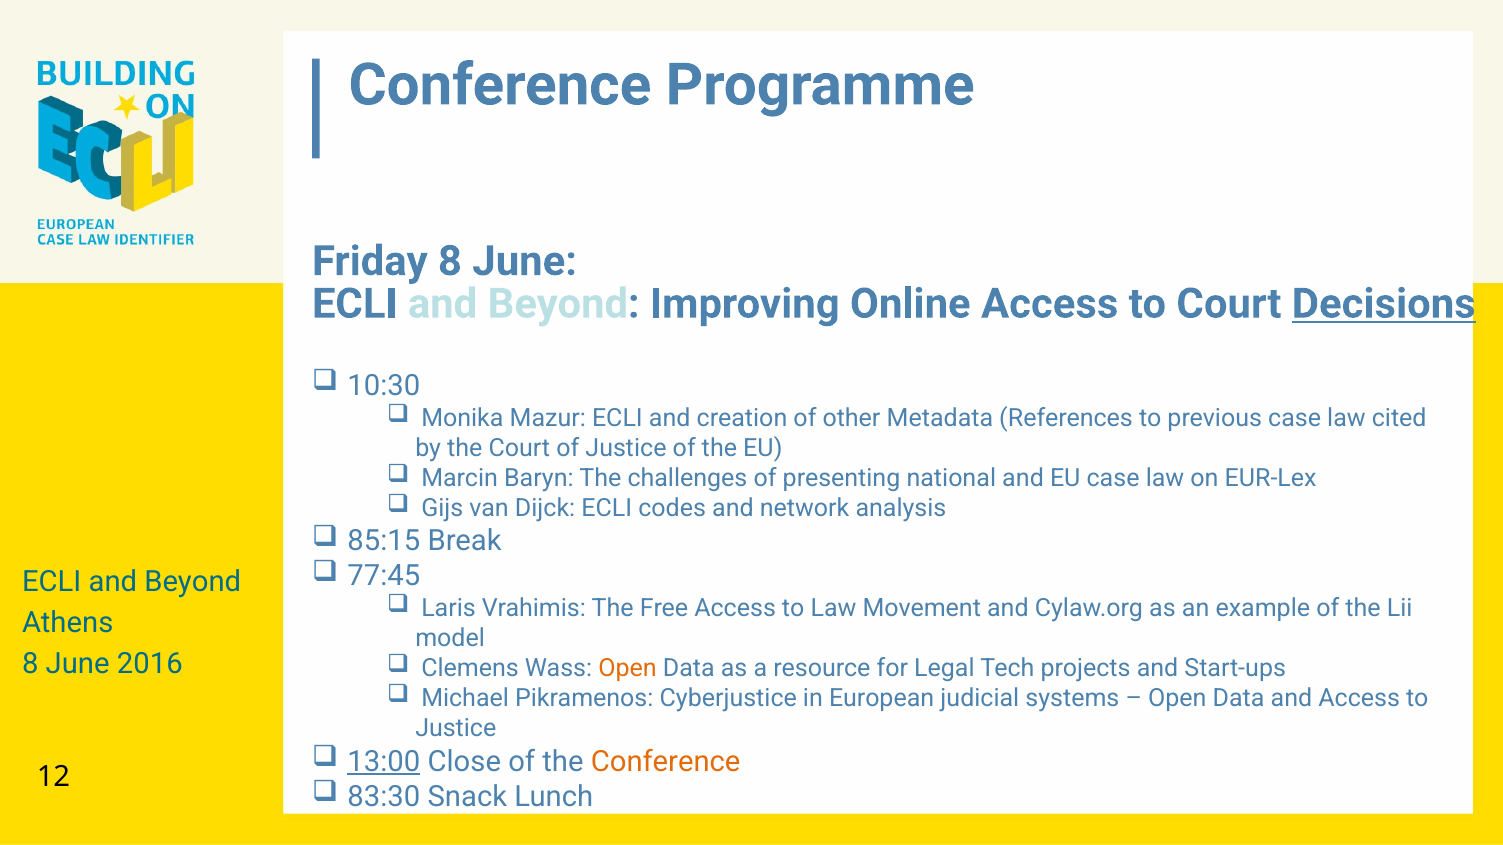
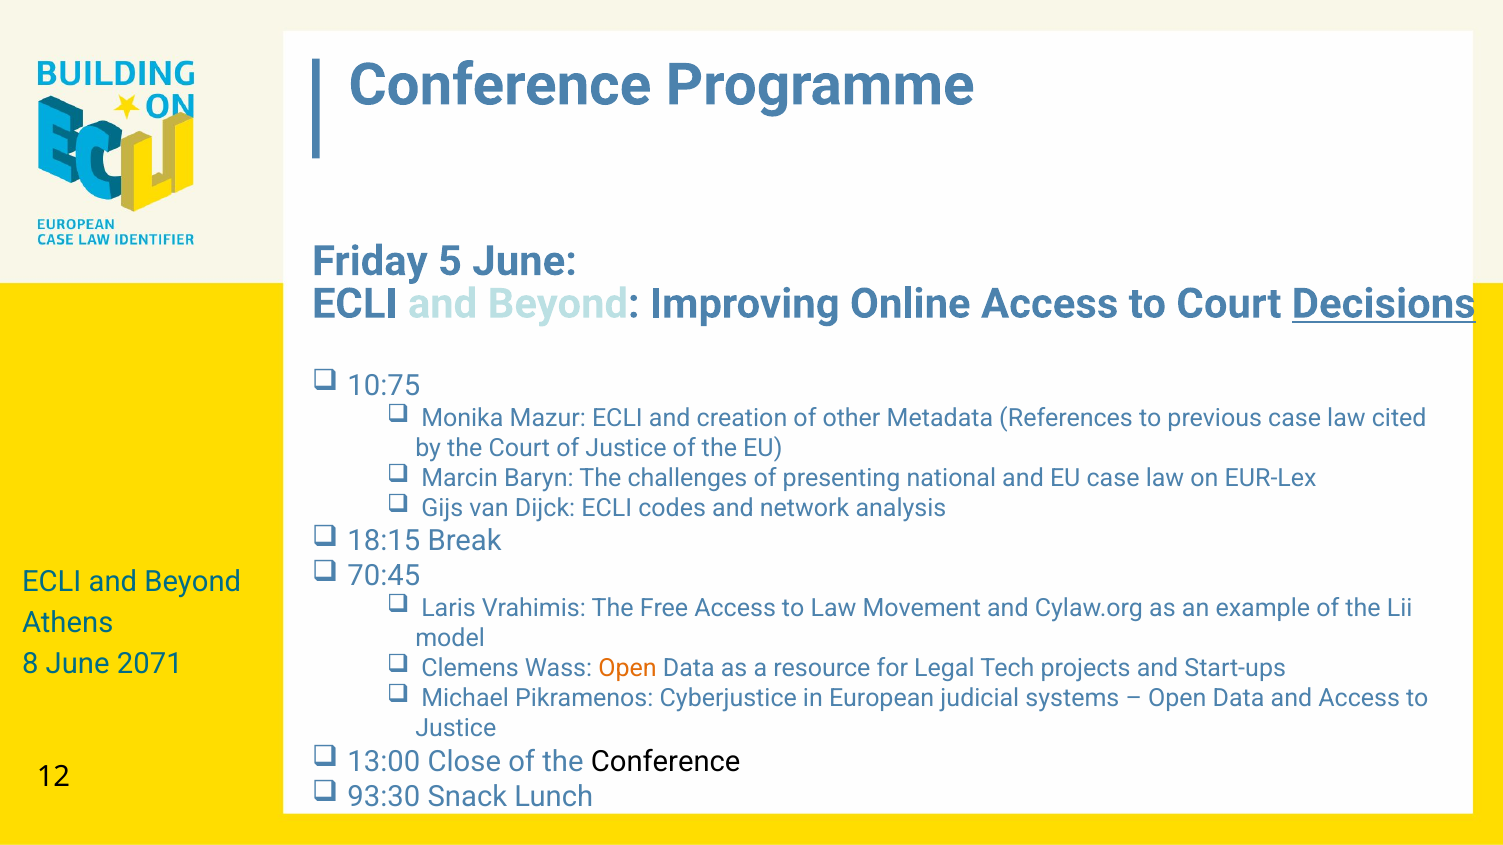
Friday 8: 8 -> 5 (450, 261)
10:30: 10:30 -> 10:75 (384, 386)
85:15: 85:15 -> 18:15 (384, 541)
77:45: 77:45 -> 70:45 (384, 577)
2016: 2016 -> 2071 (150, 664)
13:00 underline: present -> none (384, 762)
Conference colour: orange -> black (666, 762)
83:30: 83:30 -> 93:30 (384, 797)
